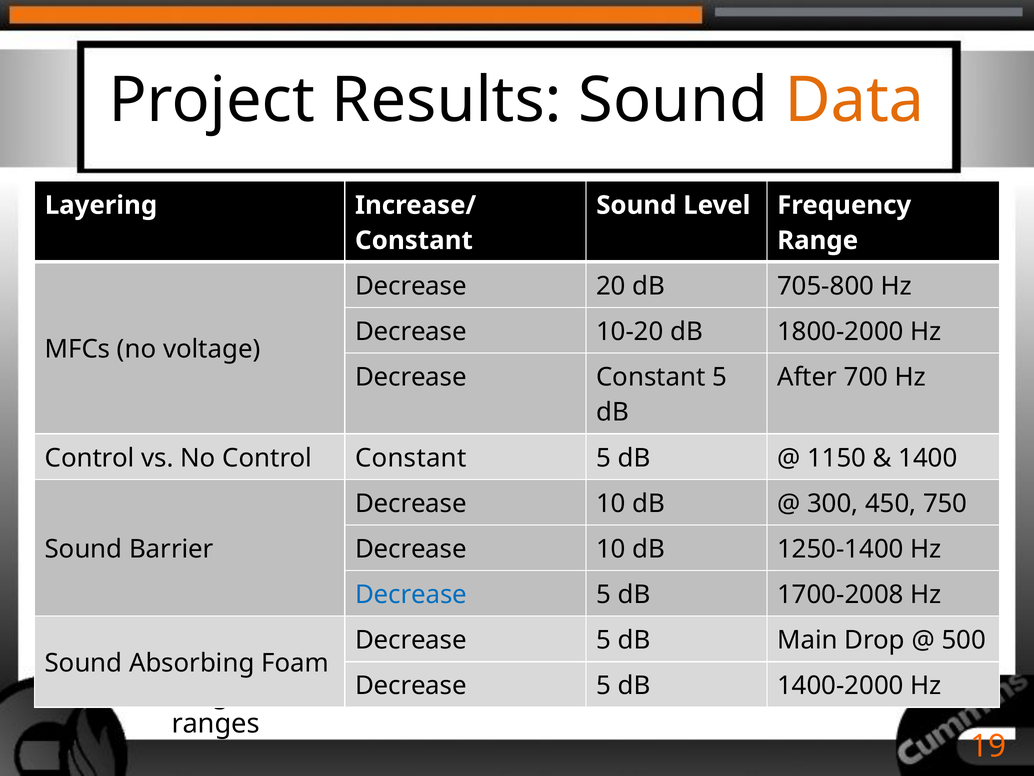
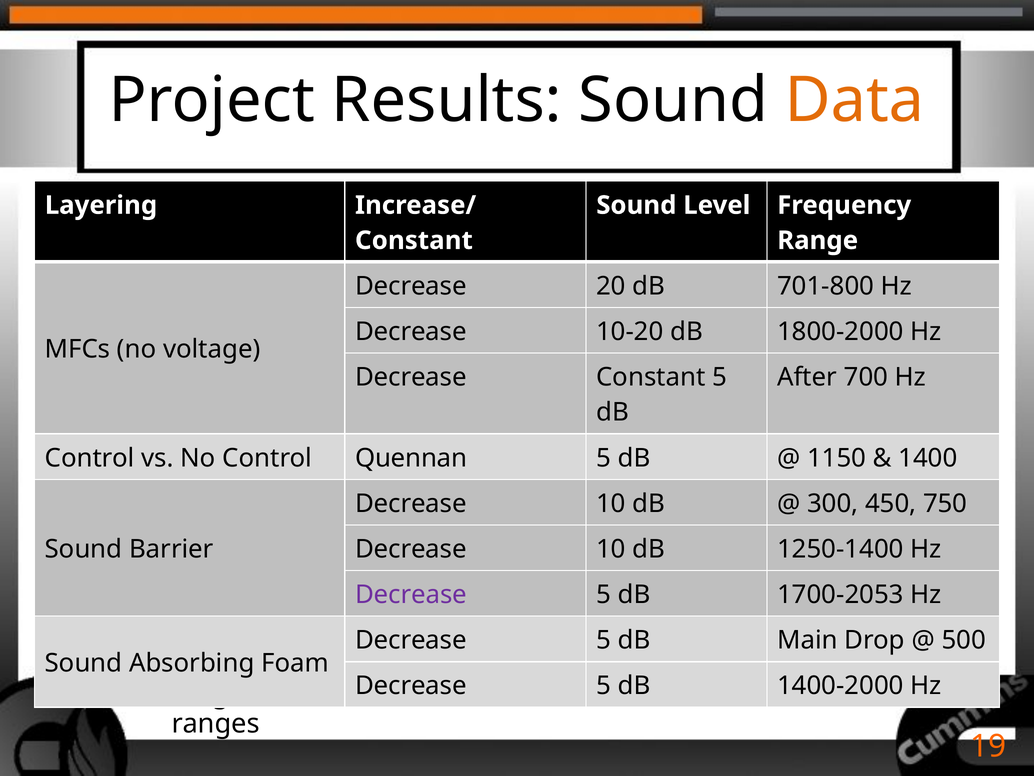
705-800: 705-800 -> 701-800 (826, 286)
Control Constant: Constant -> Quennan (411, 458)
Decrease colour: blue -> purple (411, 594)
1700-2008: 1700-2008 -> 1700-2053 (840, 594)
